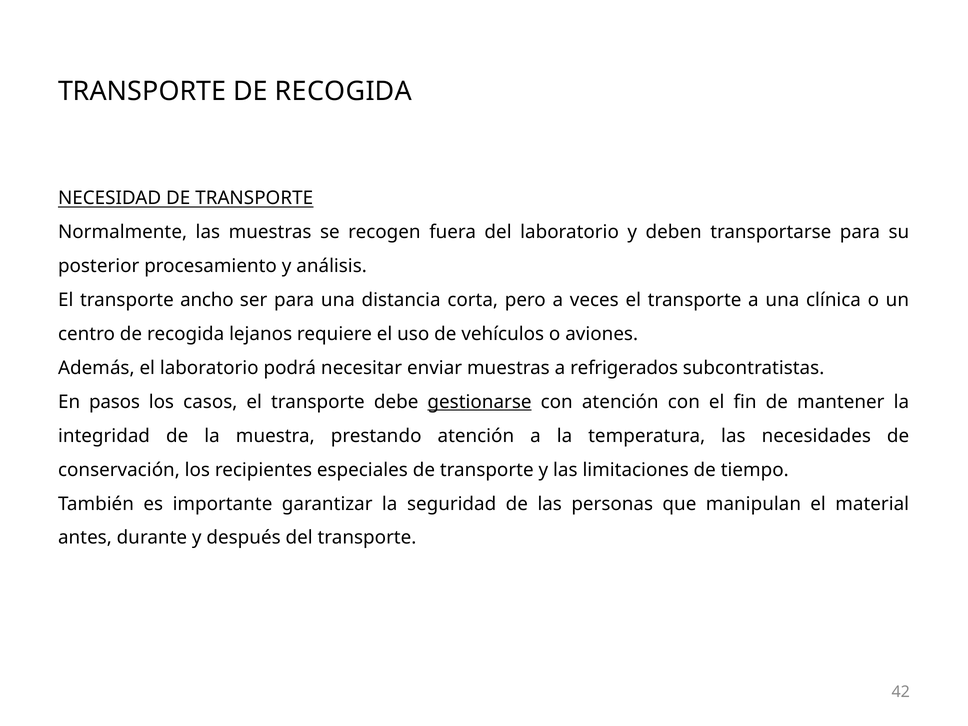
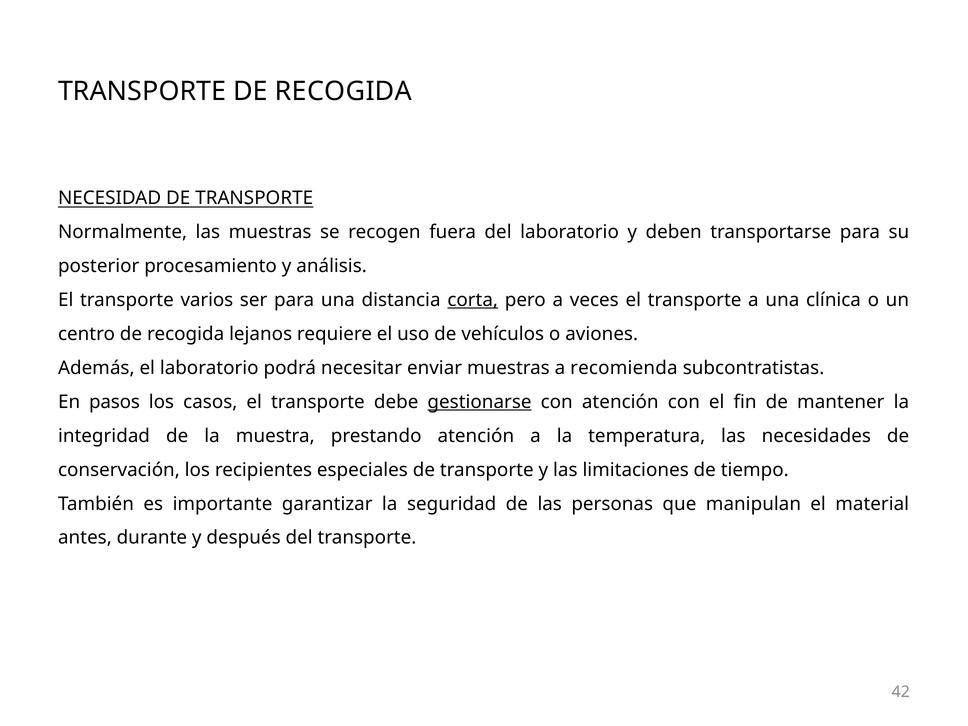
ancho: ancho -> varios (207, 300)
corta underline: none -> present (473, 300)
refrigerados: refrigerados -> recomienda (624, 368)
